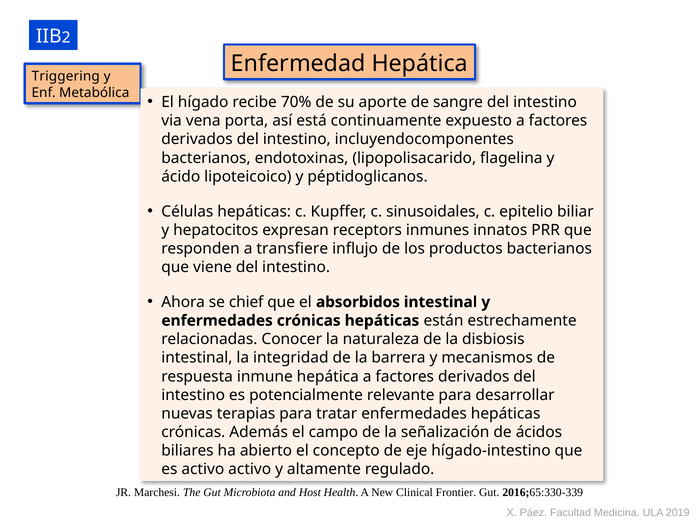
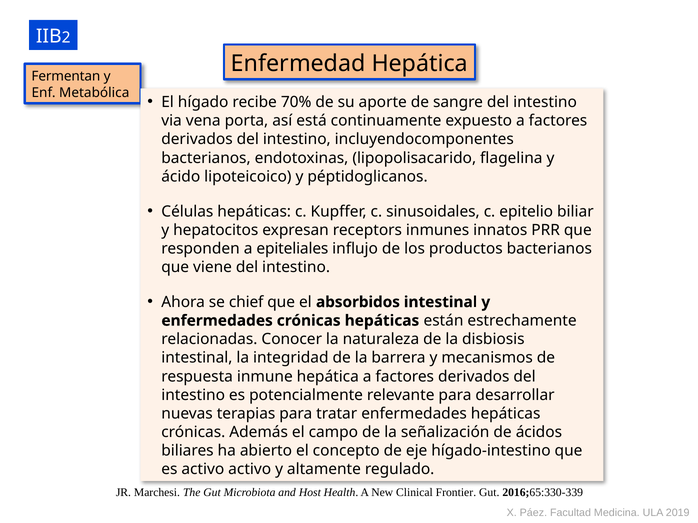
Triggering: Triggering -> Fermentan (66, 76)
transfiere: transfiere -> epiteliales (292, 249)
